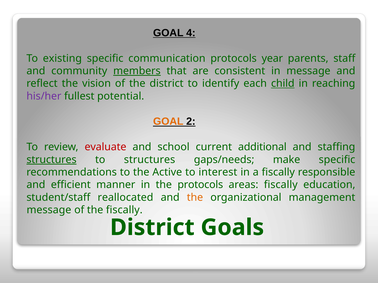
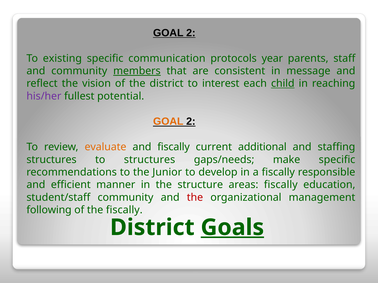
4: 4 -> 2 (191, 33)
identify: identify -> interest (221, 84)
evaluate colour: red -> orange (105, 147)
and school: school -> fiscally (174, 147)
structures underline: present -> none (52, 160)
Active: Active -> Junior (167, 172)
interest: interest -> develop (218, 172)
the protocols: protocols -> structure (200, 185)
student/staff reallocated: reallocated -> community (126, 198)
the colour: orange -> red (195, 198)
message: message -> following (49, 210)
Goals underline: none -> present (232, 228)
